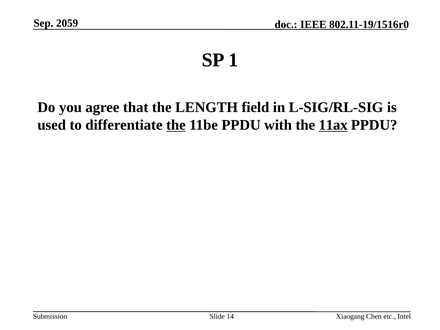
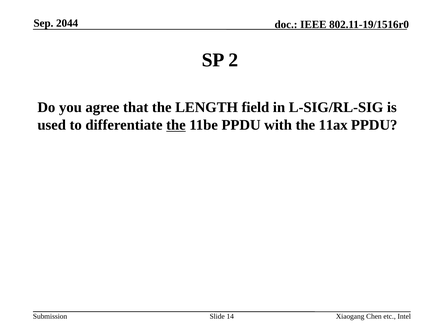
2059: 2059 -> 2044 (67, 23)
1: 1 -> 2 (233, 60)
11ax underline: present -> none (333, 125)
